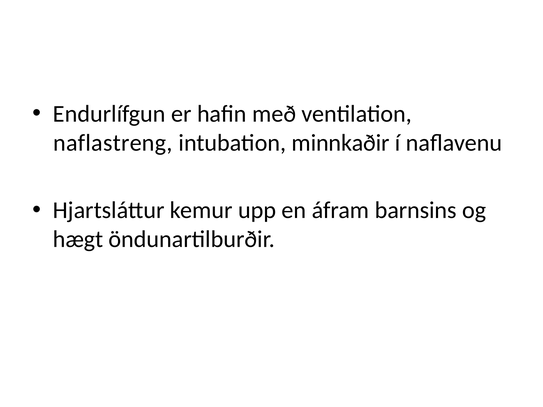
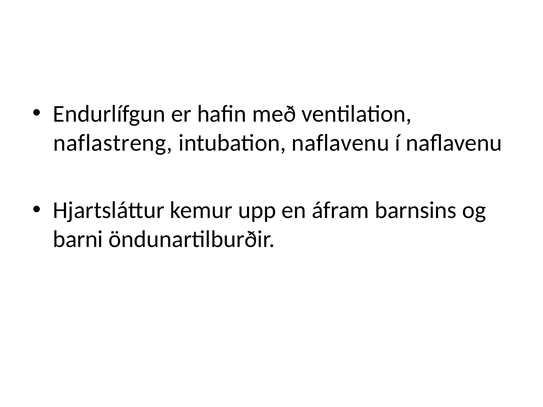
intubation minnkaðir: minnkaðir -> naflavenu (340, 143)
hægt: hægt -> barni (78, 239)
